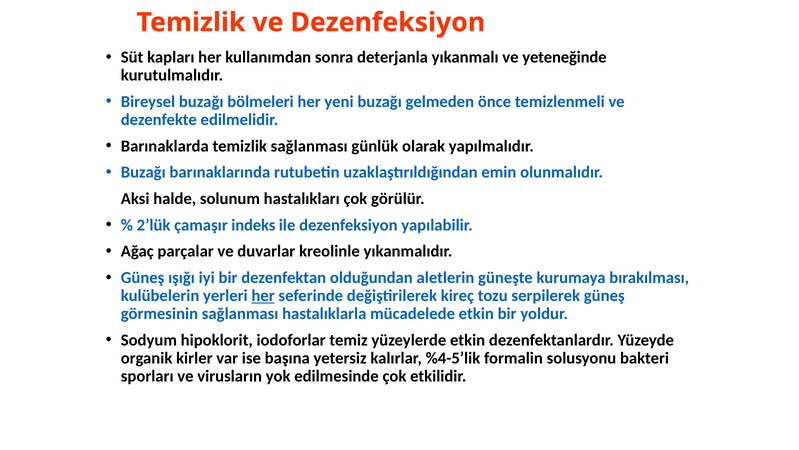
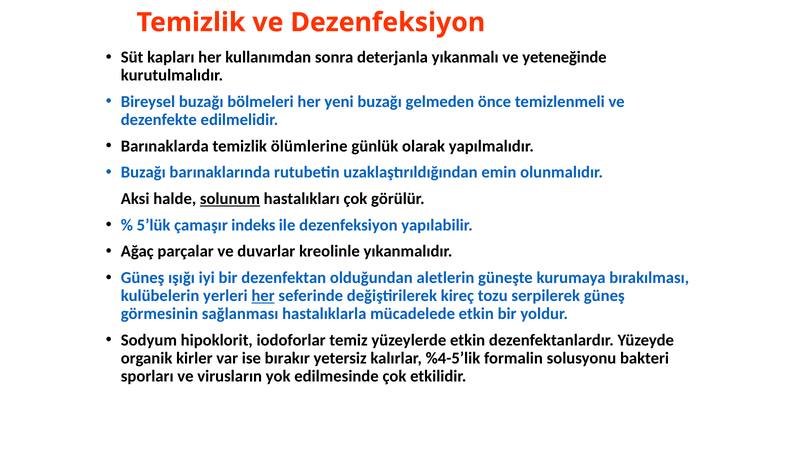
temizlik sağlanması: sağlanması -> ölümlerine (309, 146)
solunum underline: none -> present (230, 198)
2’lük: 2’lük -> 5’lük (154, 225)
başına: başına -> bırakır (287, 358)
